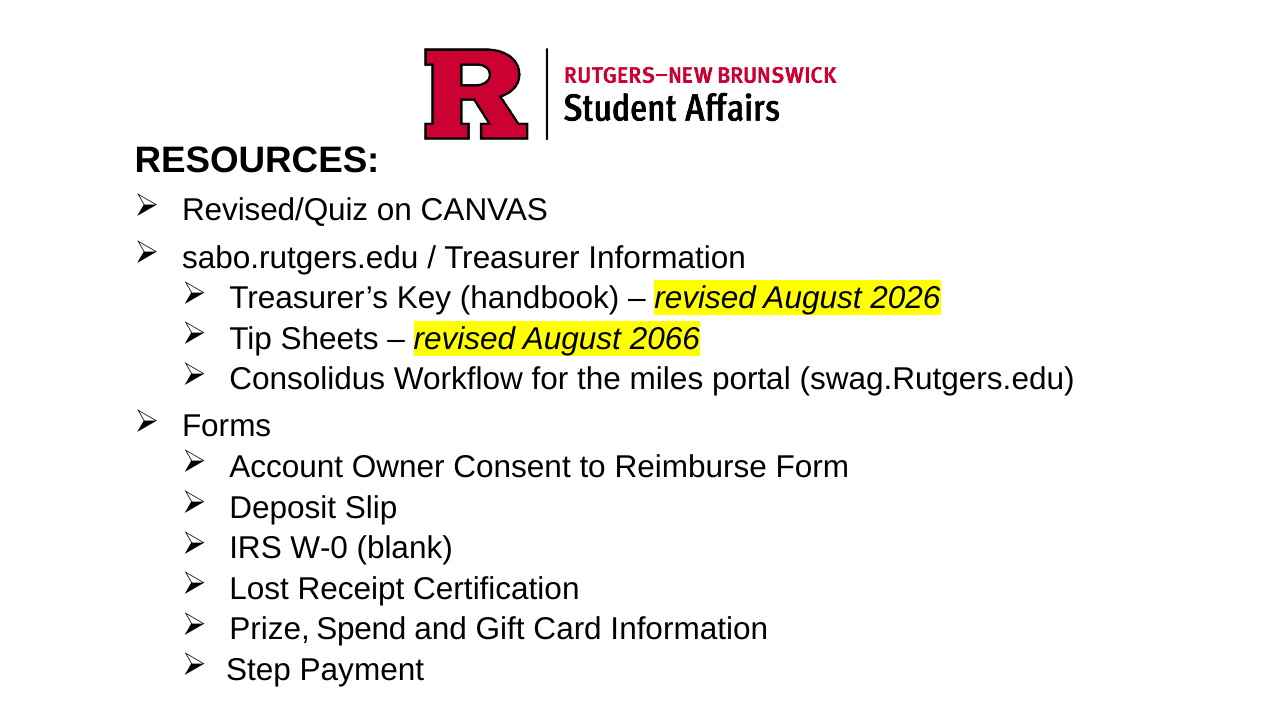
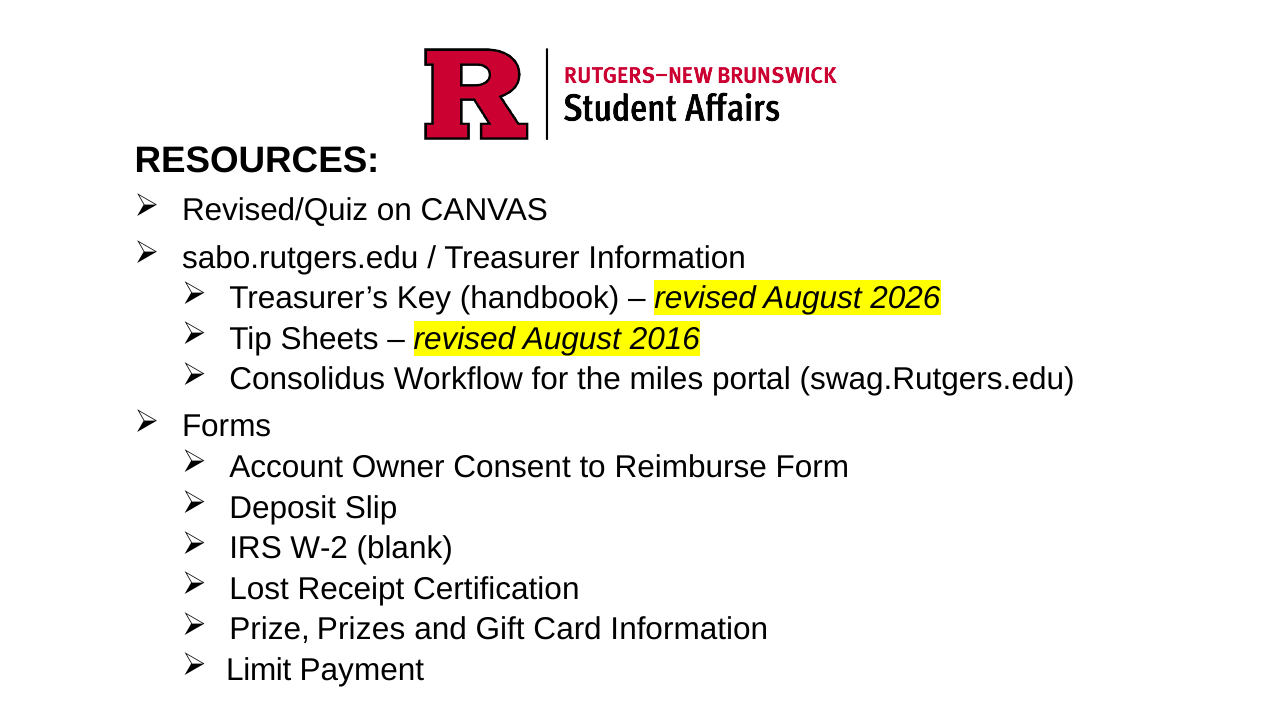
2066: 2066 -> 2016 (665, 339)
W-0: W-0 -> W-2 (319, 549)
Spend: Spend -> Prizes (361, 630)
Step: Step -> Limit (259, 670)
